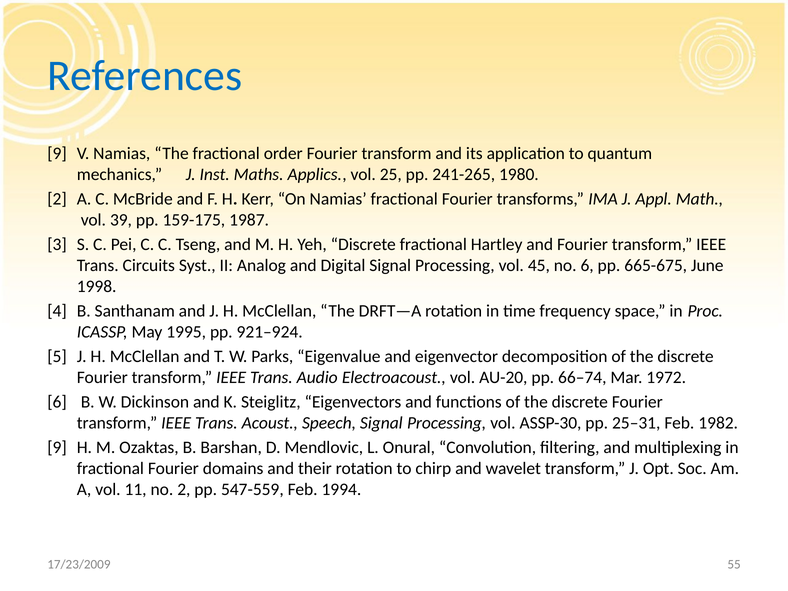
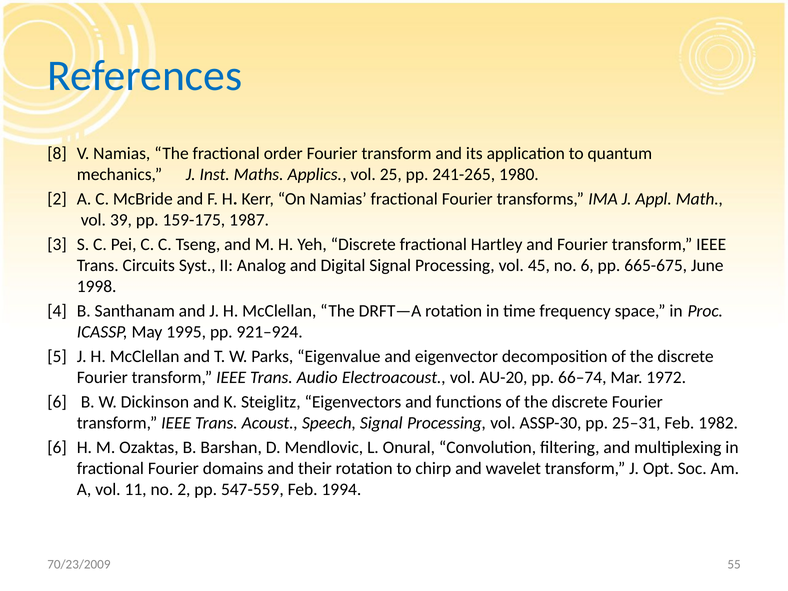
9: 9 -> 8 (57, 154)
9: 9 -> 6 (57, 448)
17/23/2009: 17/23/2009 -> 70/23/2009 (79, 564)
